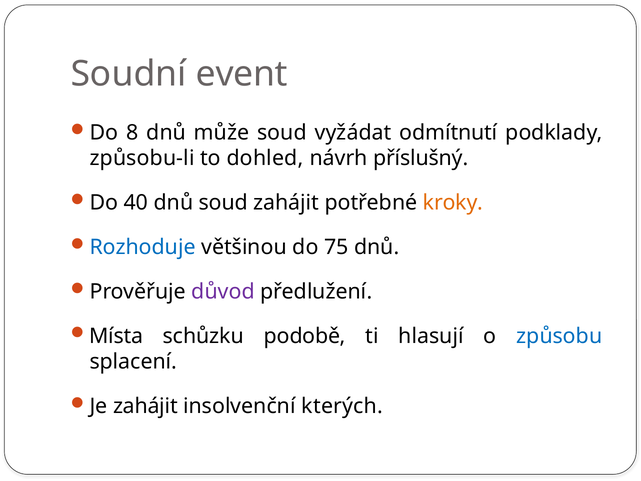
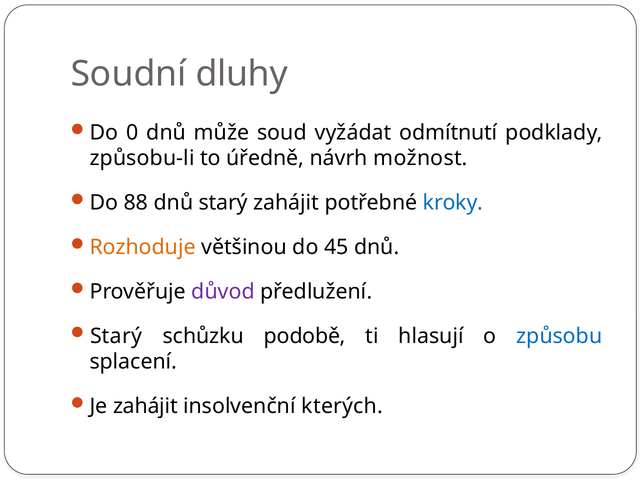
event: event -> dluhy (242, 74)
8: 8 -> 0 (132, 133)
dohled: dohled -> úředně (265, 158)
příslušný: příslušný -> možnost (421, 158)
40: 40 -> 88 (136, 203)
dnů soud: soud -> starý (223, 203)
kroky colour: orange -> blue (453, 203)
Rozhoduje colour: blue -> orange (143, 247)
75: 75 -> 45 (336, 247)
Místa: Místa -> Starý (116, 336)
